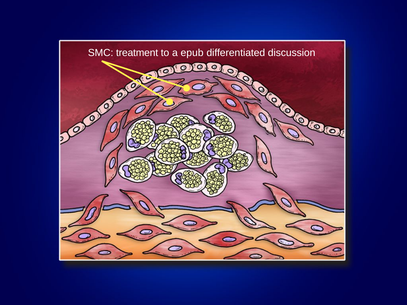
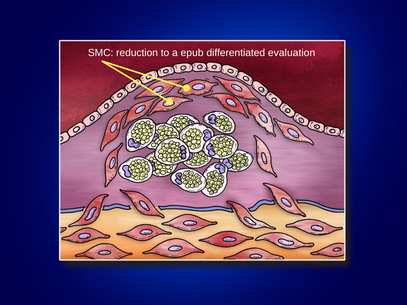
treatment: treatment -> reduction (137, 53)
discussion: discussion -> evaluation (292, 53)
